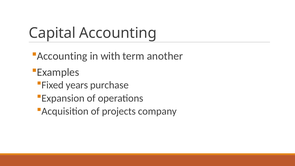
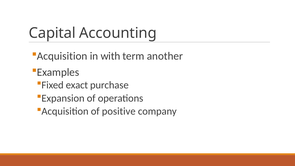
Accounting: Accounting -> Acquisition (62, 56)
years: years -> exact (77, 85)
projects: projects -> positive (119, 111)
